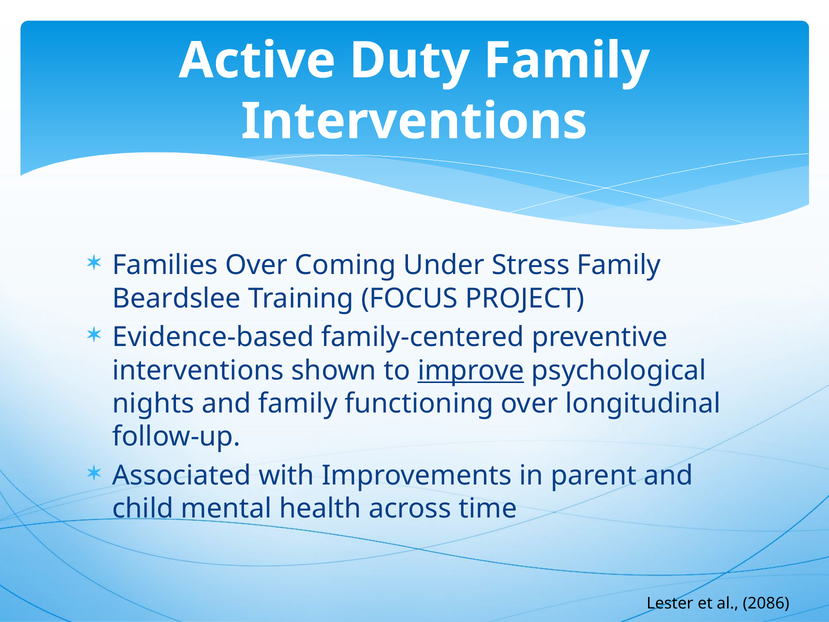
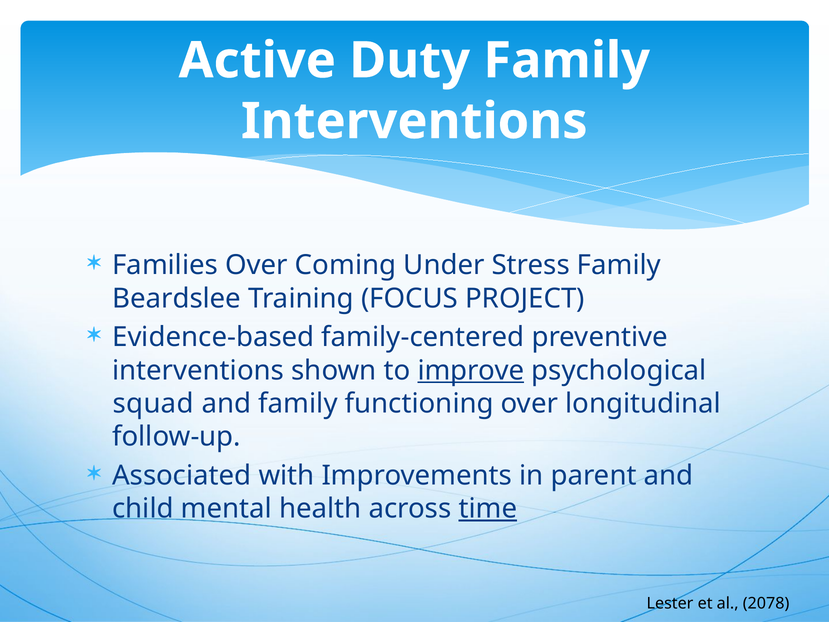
nights: nights -> squad (153, 403)
time underline: none -> present (488, 508)
2086: 2086 -> 2078 (766, 603)
